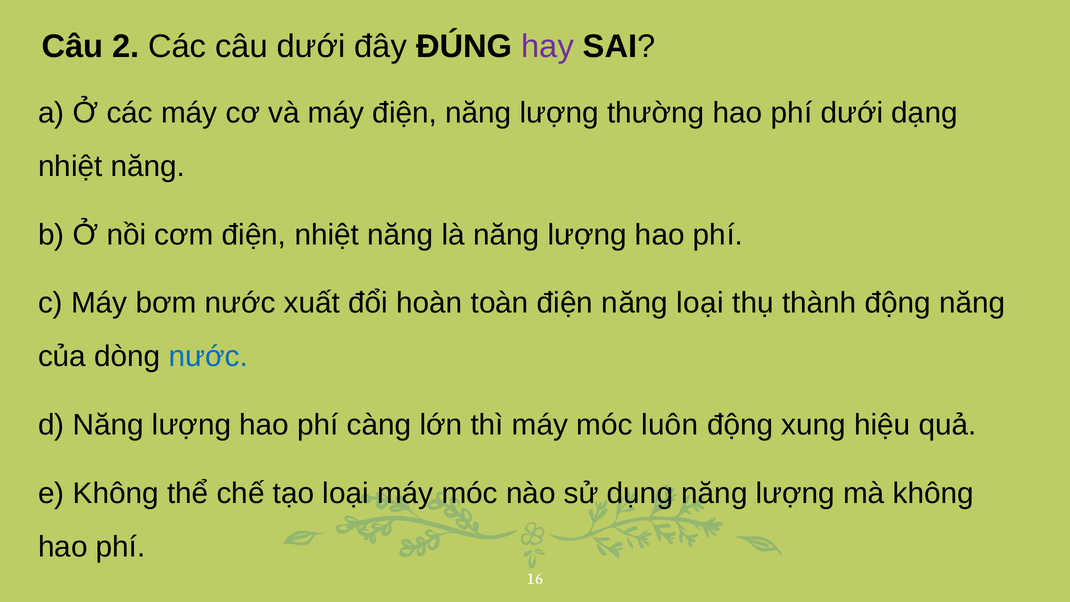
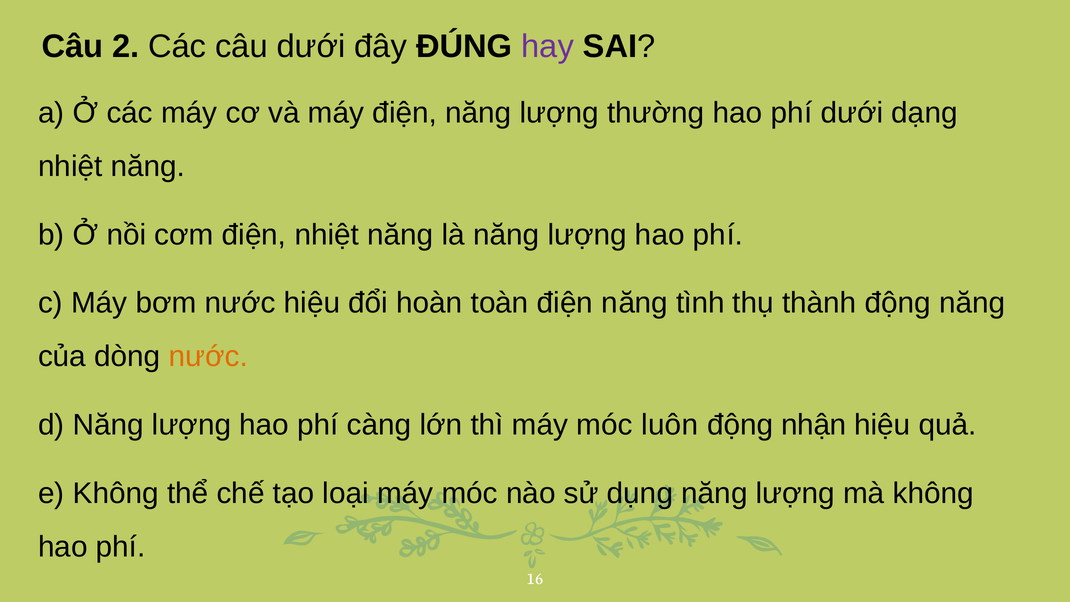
nước xuất: xuất -> hiệu (312, 303)
năng loại: loại -> tình (700, 303)
nước colour: blue -> orange (208, 357)
xung: xung -> nhận (814, 425)
